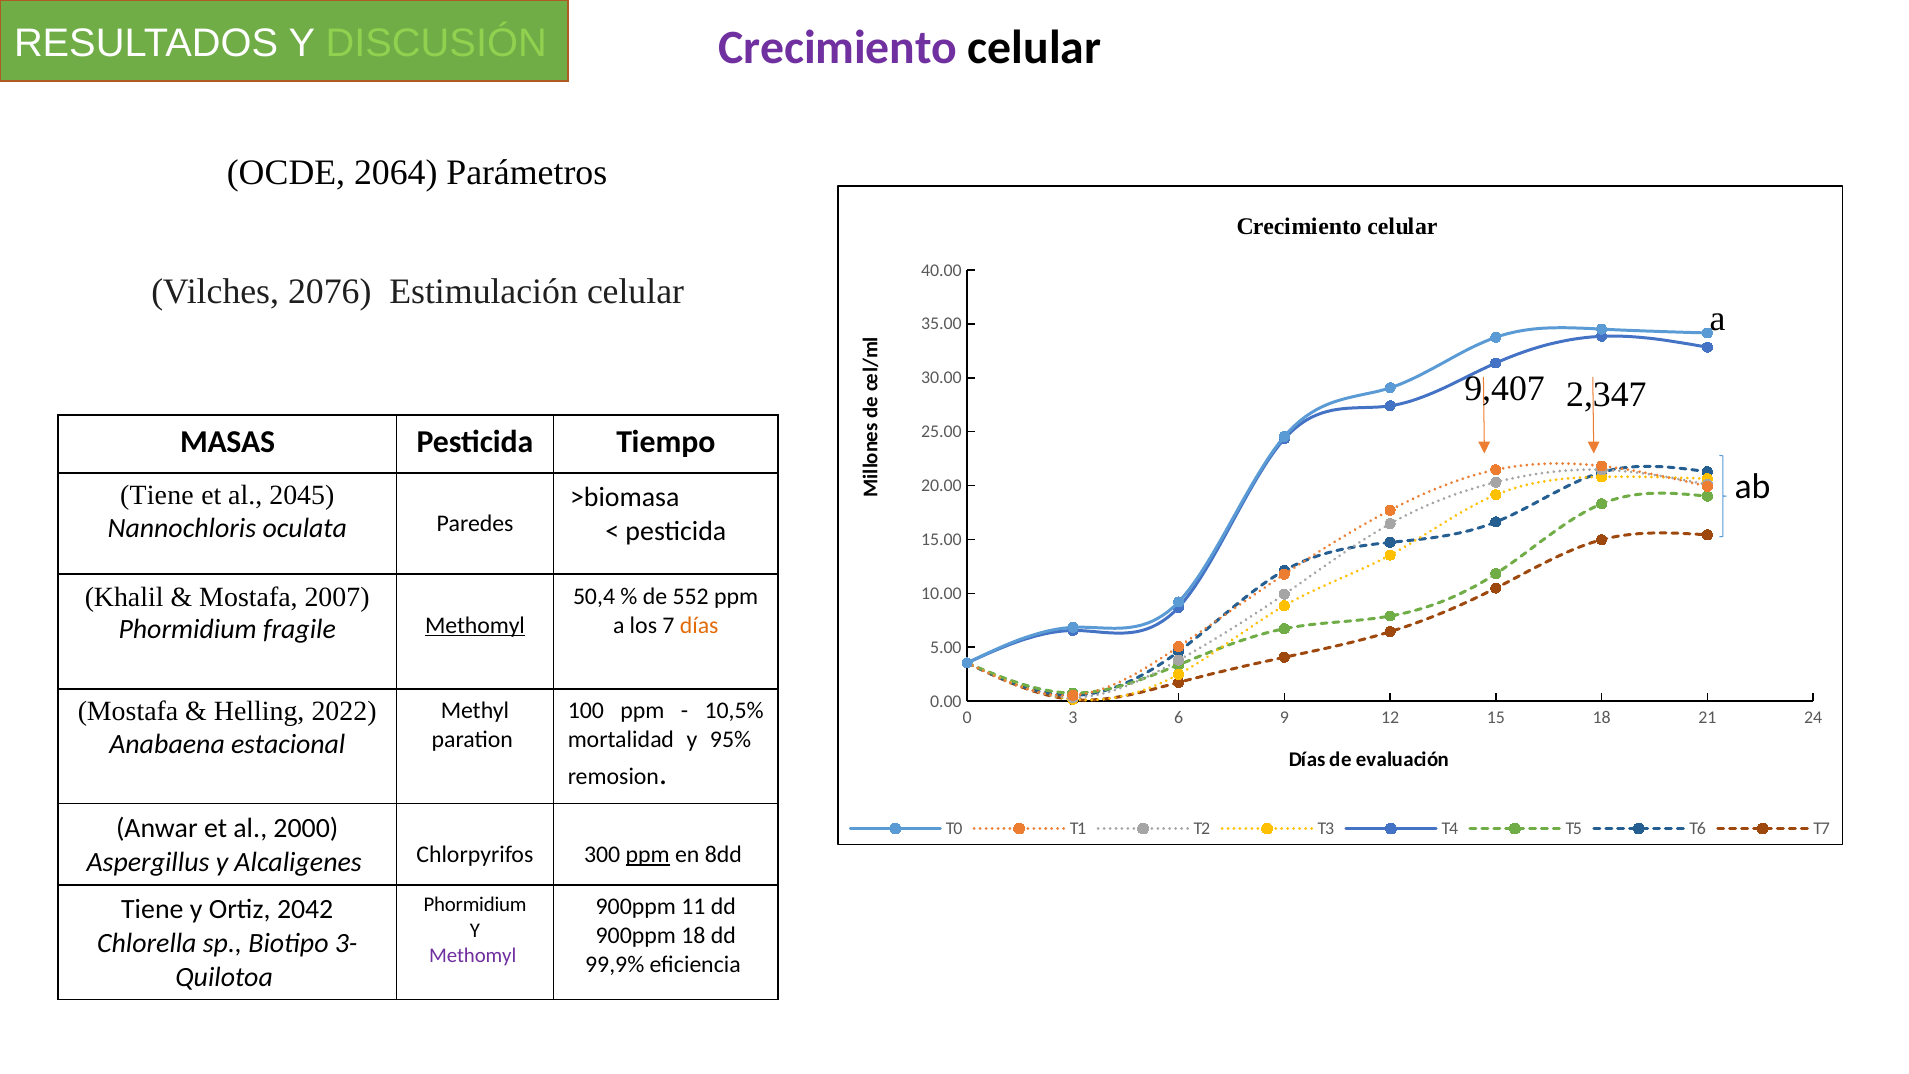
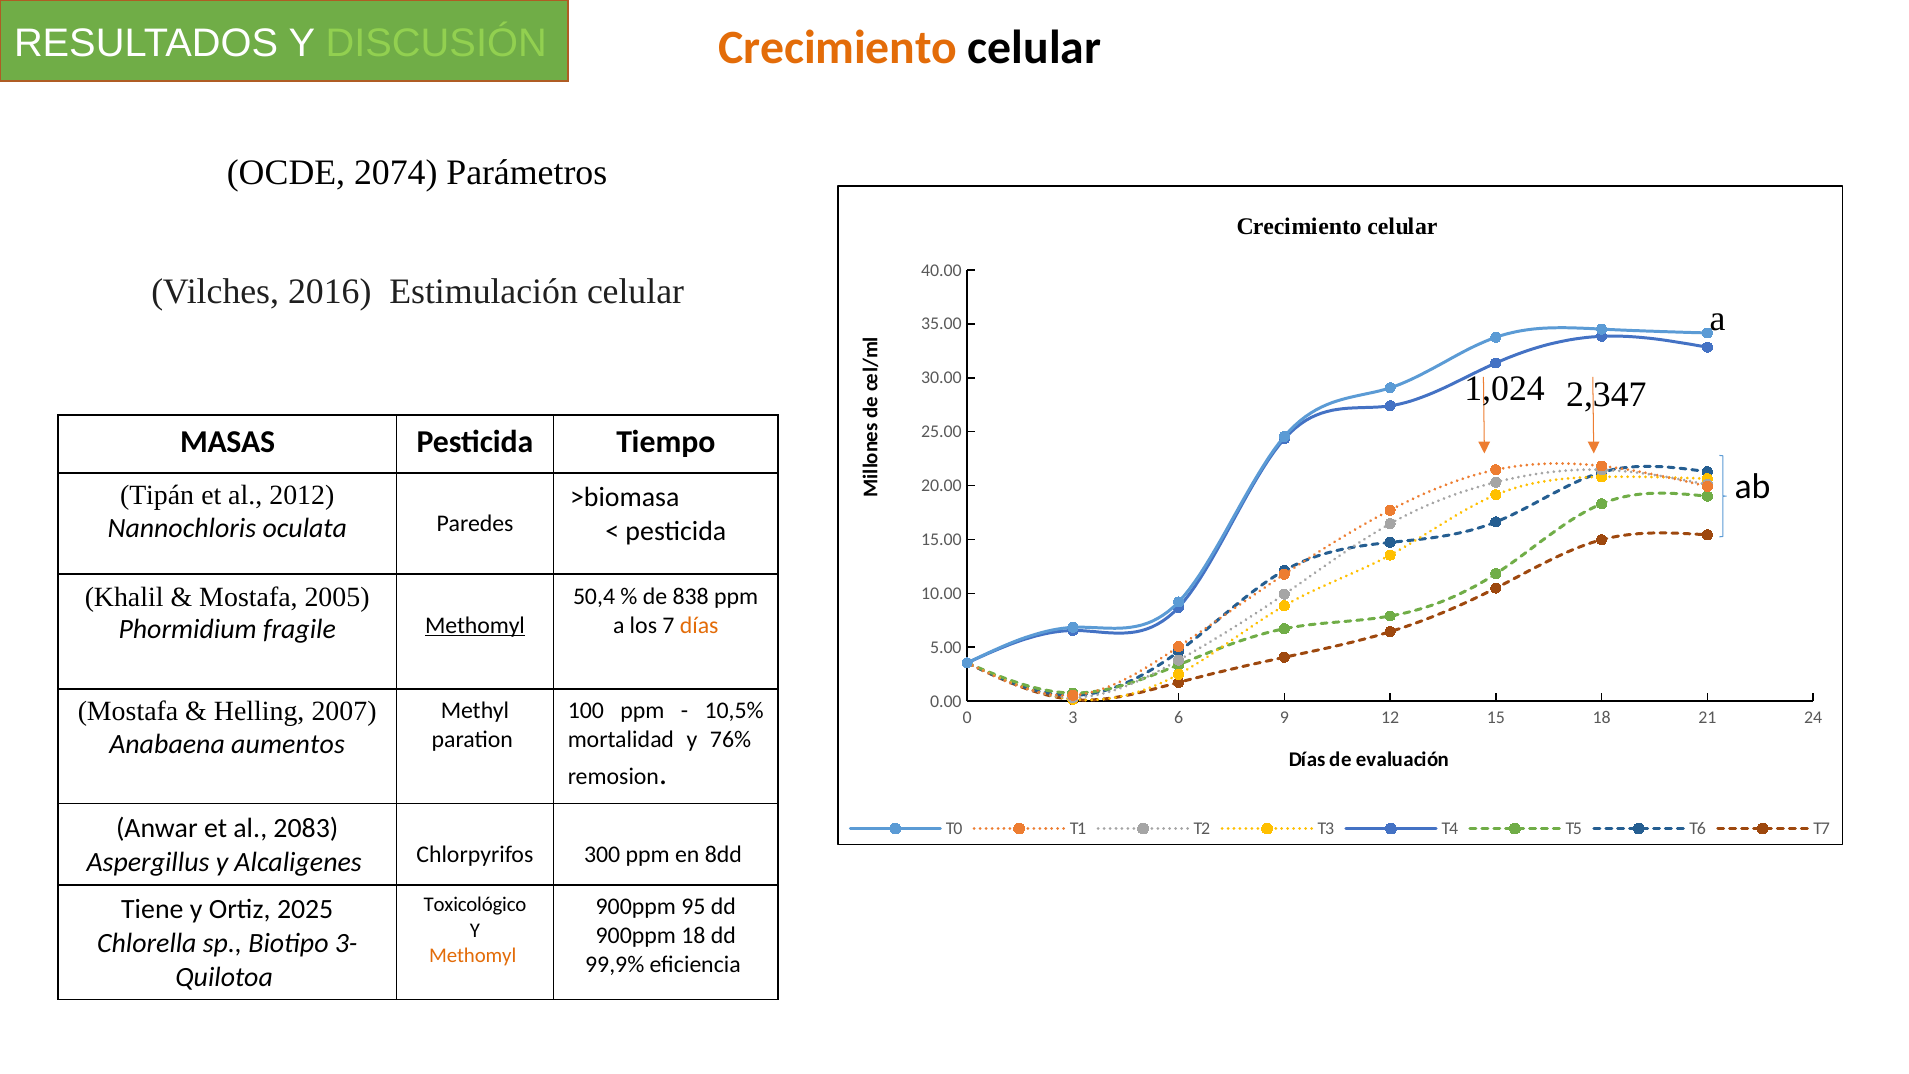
Crecimiento colour: purple -> orange (838, 48)
2064: 2064 -> 2074 (396, 173)
2076: 2076 -> 2016 (330, 292)
9,407: 9,407 -> 1,024 (1505, 388)
Tiene: Tiene -> Tipán (157, 495)
2045: 2045 -> 2012 (302, 495)
2007: 2007 -> 2005 (337, 597)
552: 552 -> 838 (691, 596)
2022: 2022 -> 2007 (344, 712)
95%: 95% -> 76% (731, 740)
estacional: estacional -> aumentos (288, 744)
2000: 2000 -> 2083 (306, 828)
ppm underline: present -> none (648, 854)
Phormidium: Phormidium -> Toxicológico (475, 905)
11: 11 -> 95 (693, 907)
2042: 2042 -> 2025 (305, 909)
Methomyl colour: purple -> orange (473, 955)
